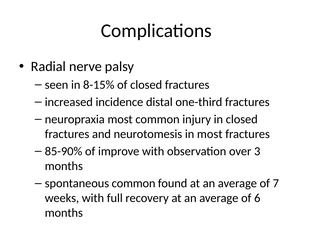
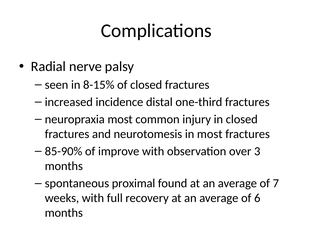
spontaneous common: common -> proximal (134, 183)
